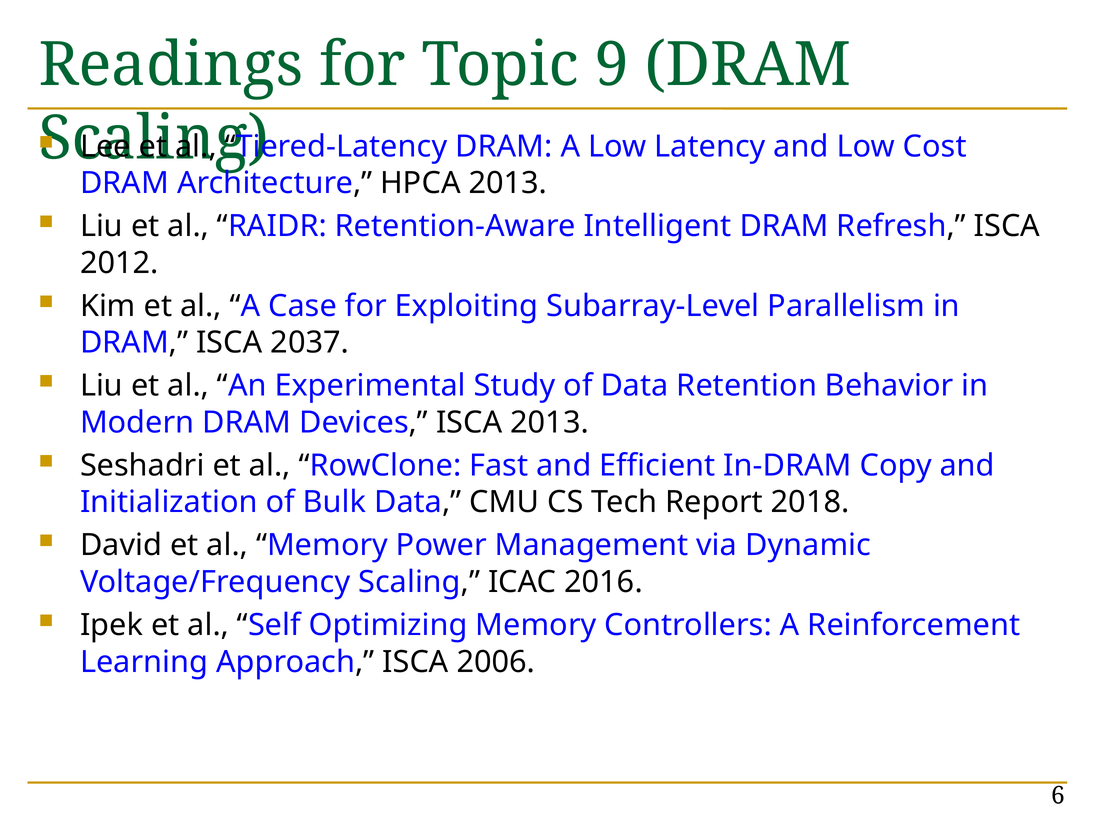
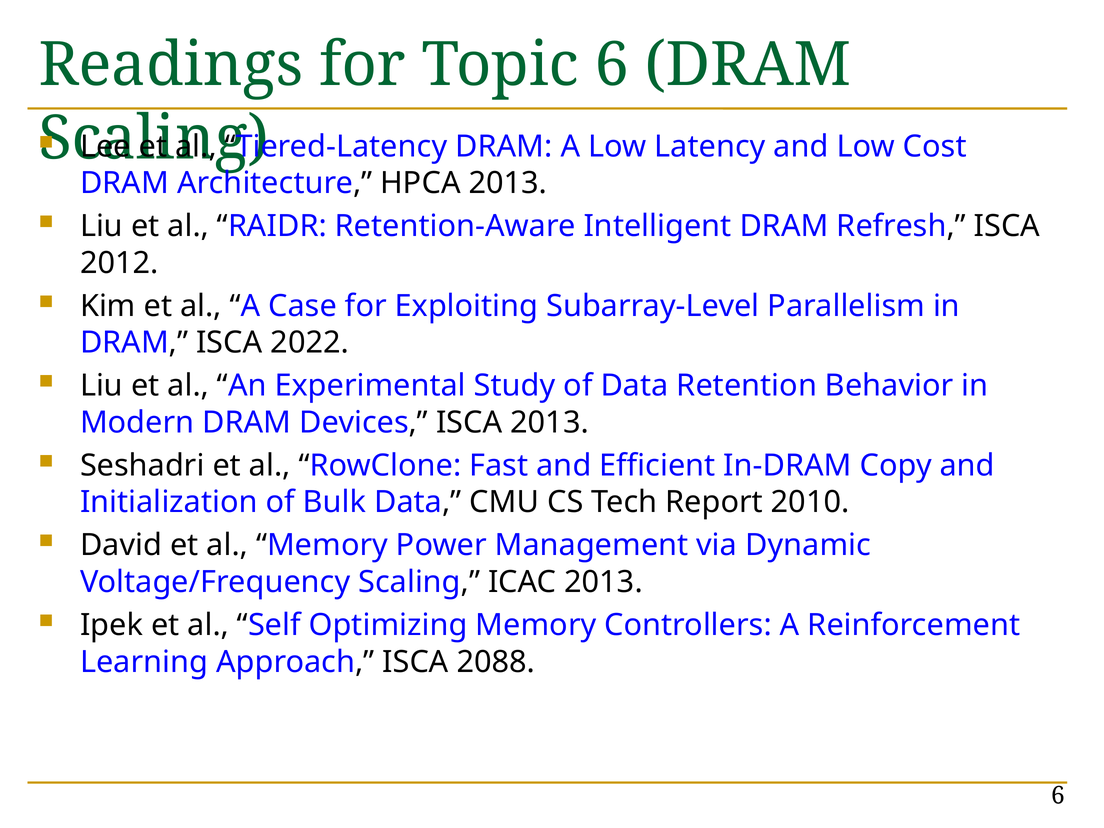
Topic 9: 9 -> 6 (612, 65)
2037: 2037 -> 2022 (310, 343)
2018: 2018 -> 2010 (810, 502)
ICAC 2016: 2016 -> 2013 (604, 582)
2006: 2006 -> 2088 (496, 662)
